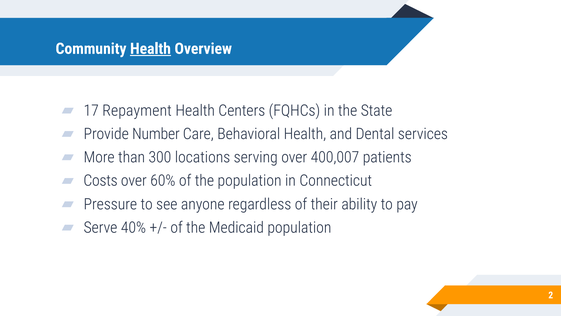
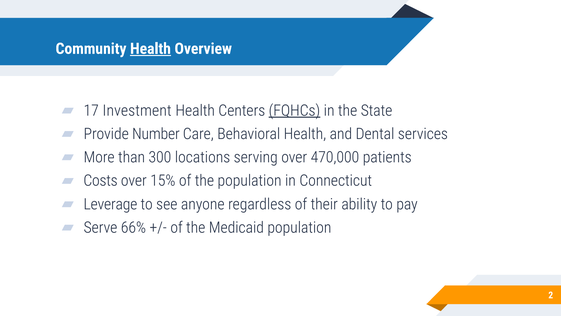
Repayment: Repayment -> Investment (137, 110)
FQHCs underline: none -> present (294, 110)
400,007: 400,007 -> 470,000 (335, 157)
60%: 60% -> 15% (163, 181)
Pressure: Pressure -> Leverage (110, 204)
40%: 40% -> 66% (133, 227)
